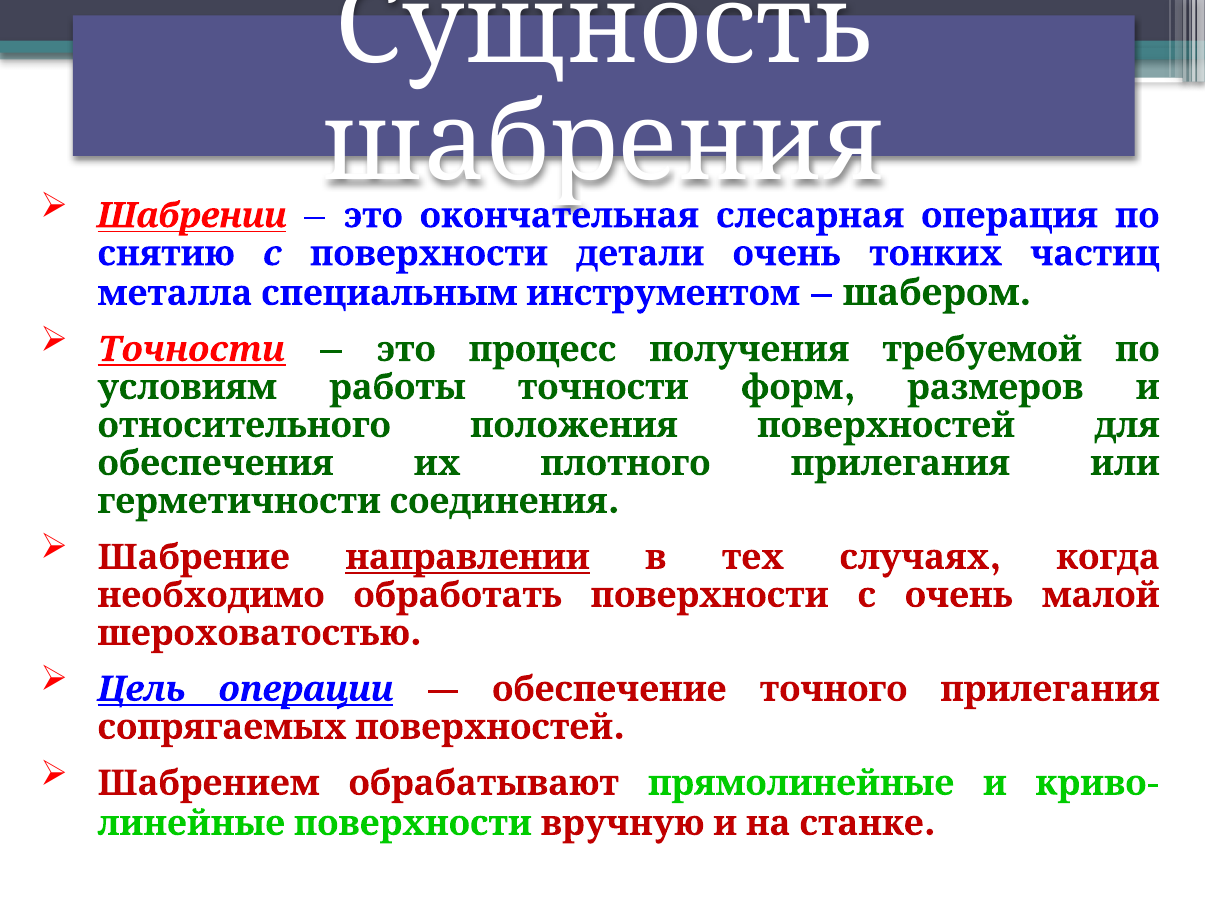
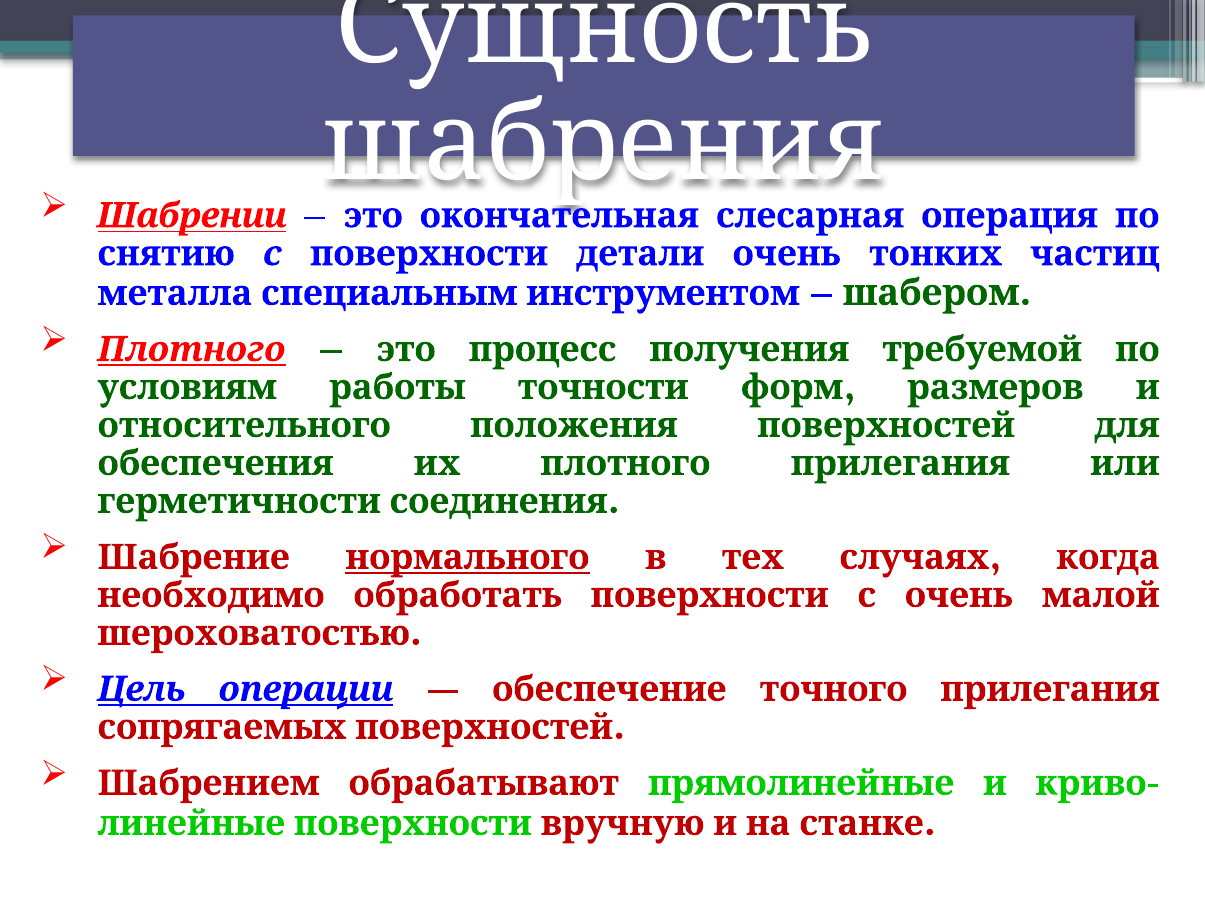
Точности: Точности -> Плотного (192, 349)
направлении: направлении -> нормального (467, 557)
